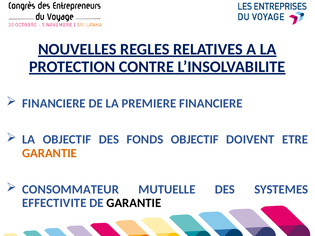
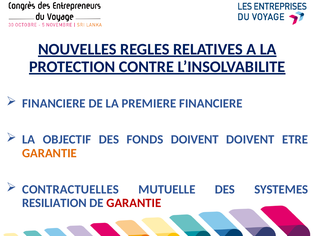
FONDS OBJECTIF: OBJECTIF -> DOIVENT (195, 140)
CONSOMMATEUR: CONSOMMATEUR -> CONTRACTUELLES (71, 190)
EFFECTIVITE: EFFECTIVITE -> RESILIATION (54, 203)
GARANTIE colour: black -> red (134, 203)
